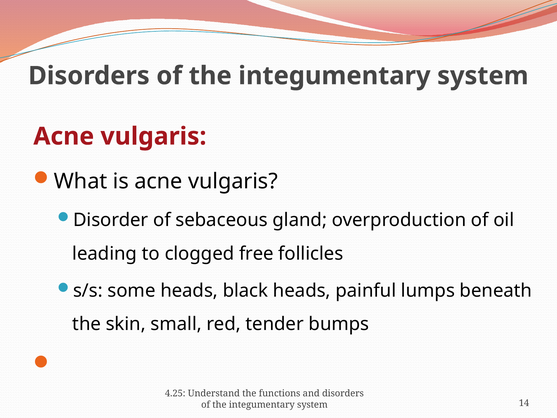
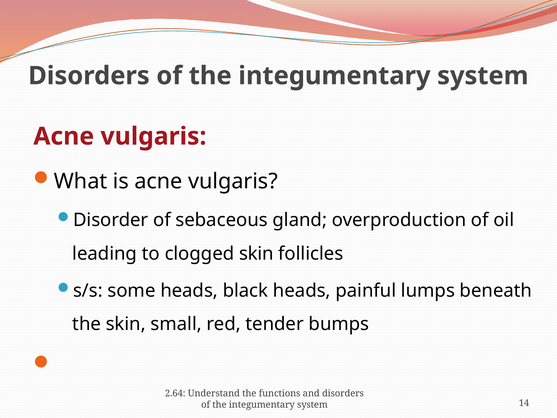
clogged free: free -> skin (256, 253)
4.25: 4.25 -> 2.64 (175, 393)
